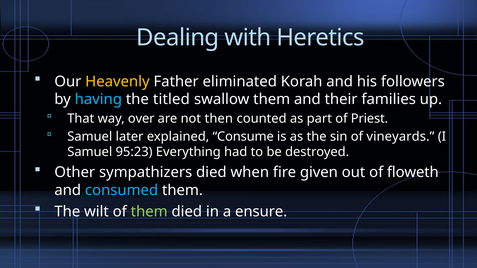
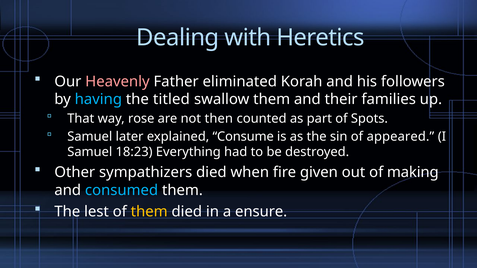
Heavenly colour: yellow -> pink (117, 82)
over: over -> rose (141, 119)
Priest: Priest -> Spots (369, 119)
vineyards: vineyards -> appeared (400, 137)
95:23: 95:23 -> 18:23 (134, 152)
floweth: floweth -> making (413, 173)
wilt: wilt -> lest (96, 212)
them colour: light green -> yellow (149, 212)
